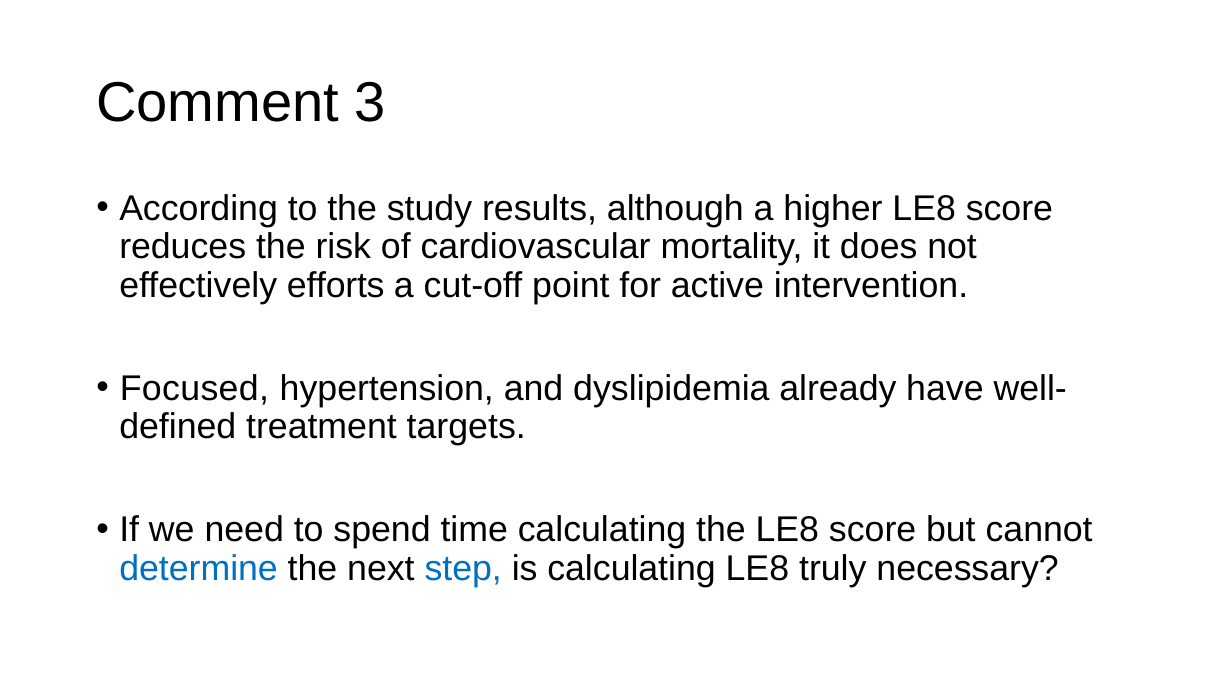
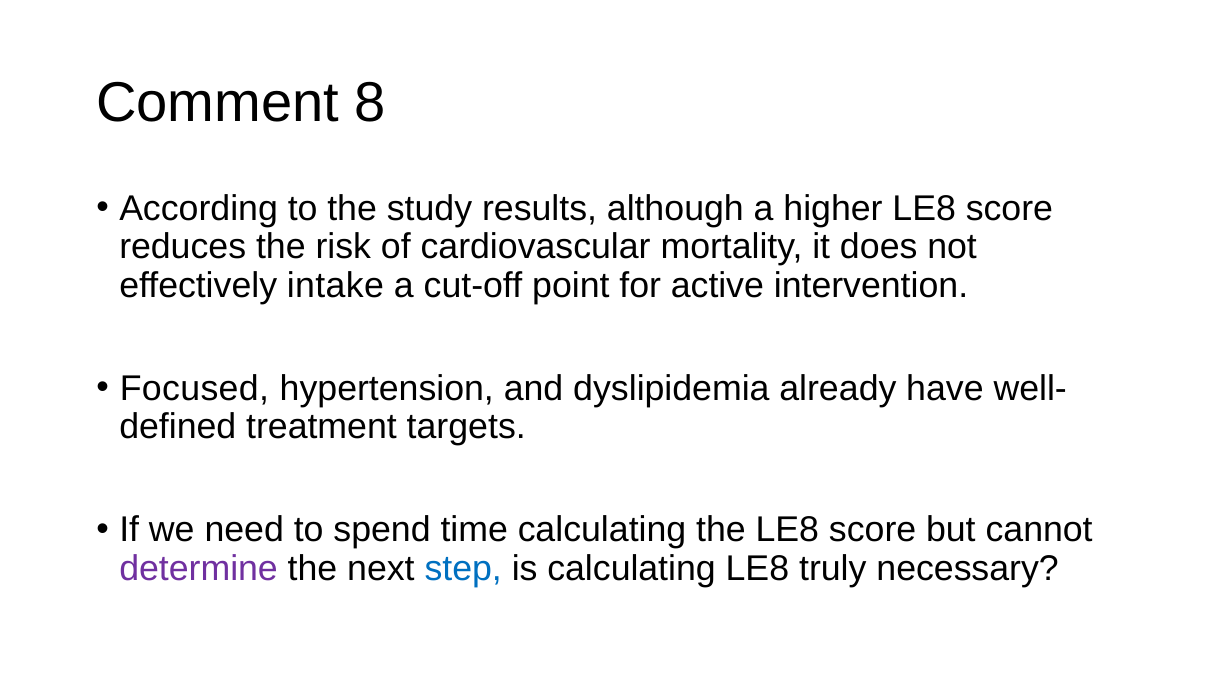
3: 3 -> 8 (370, 103)
efforts: efforts -> intake (335, 286)
determine colour: blue -> purple (199, 568)
